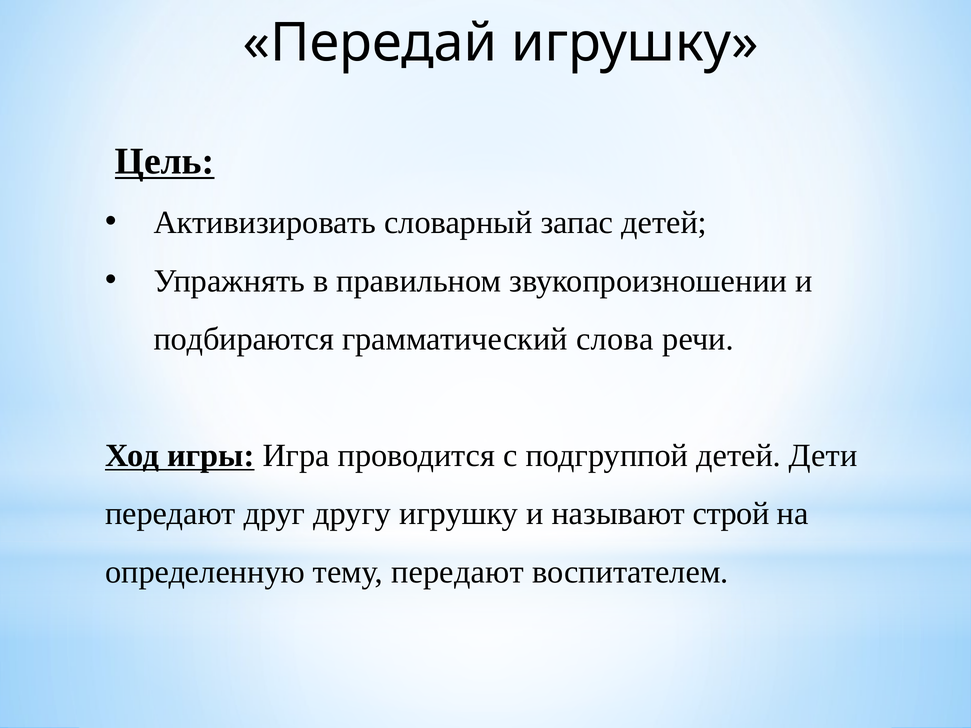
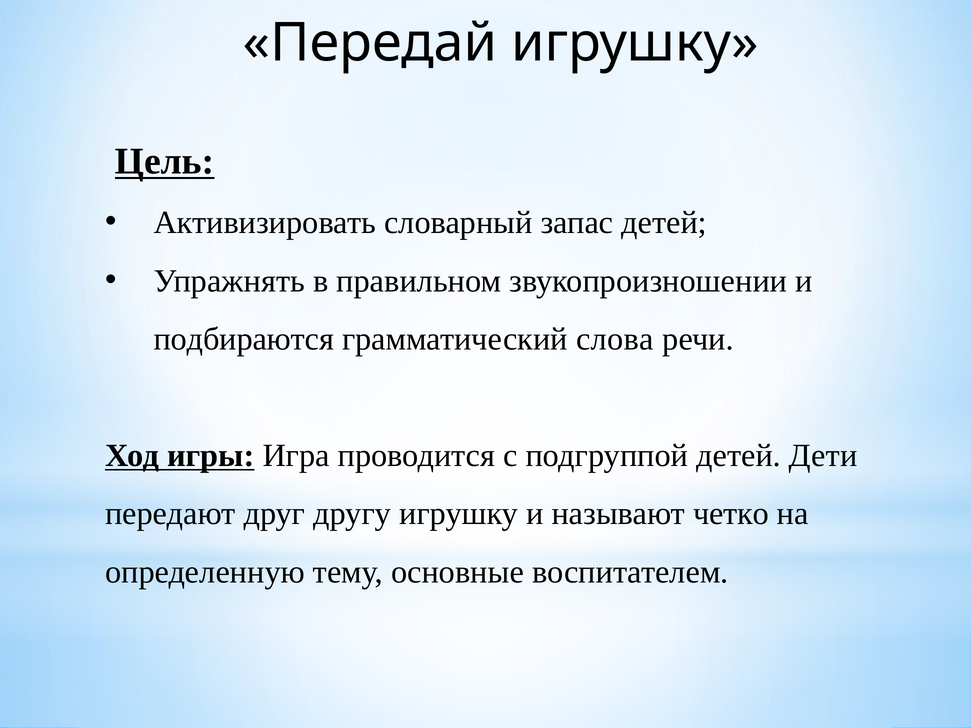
строй: строй -> четко (731, 514)
тему передают: передают -> основные (457, 572)
